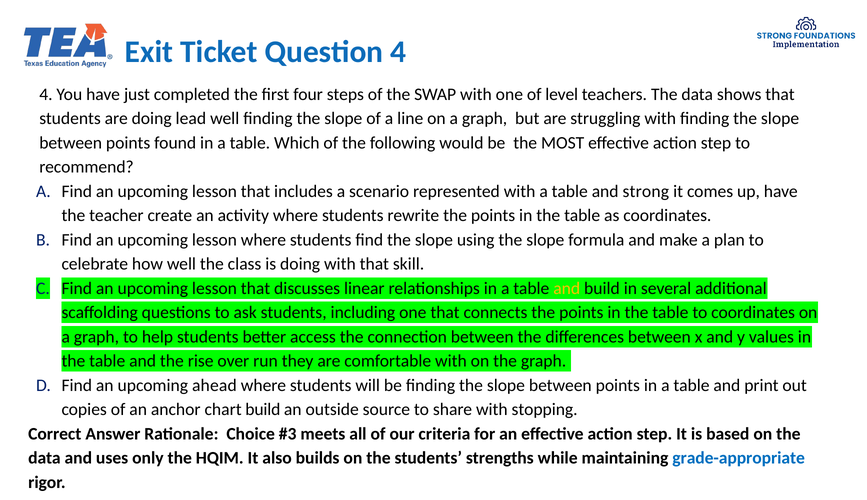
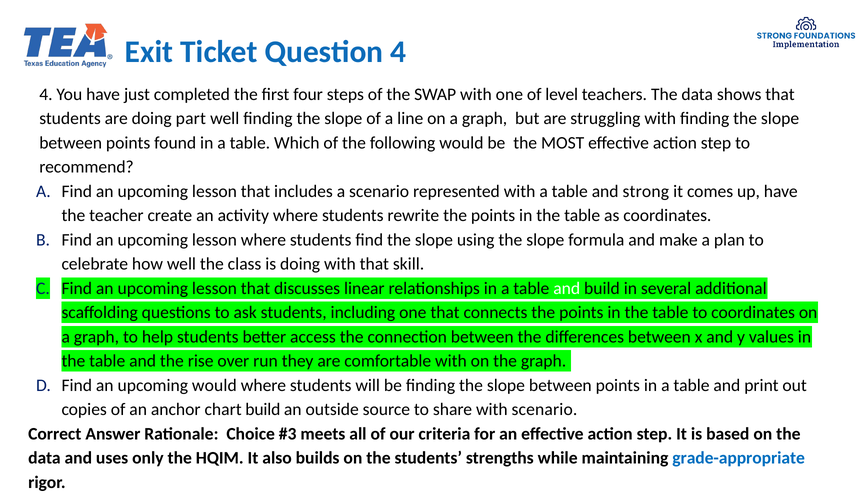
lead: lead -> part (191, 119)
and colour: yellow -> white (567, 288)
upcoming ahead: ahead -> would (214, 385)
with stopping: stopping -> scenario (544, 410)
